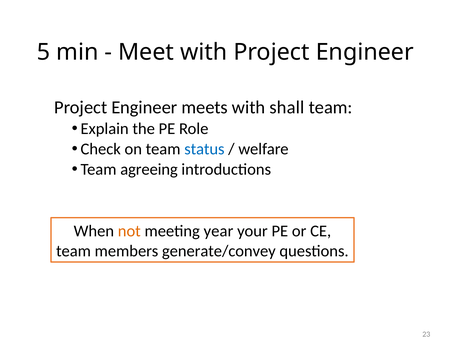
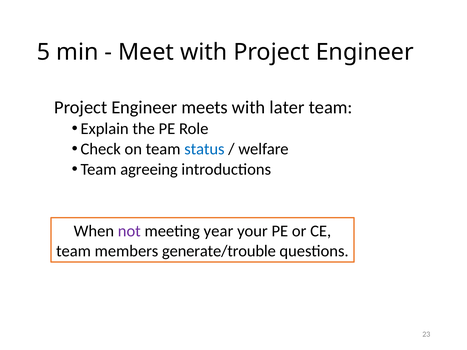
shall: shall -> later (287, 108)
not colour: orange -> purple (129, 231)
generate/convey: generate/convey -> generate/trouble (219, 251)
